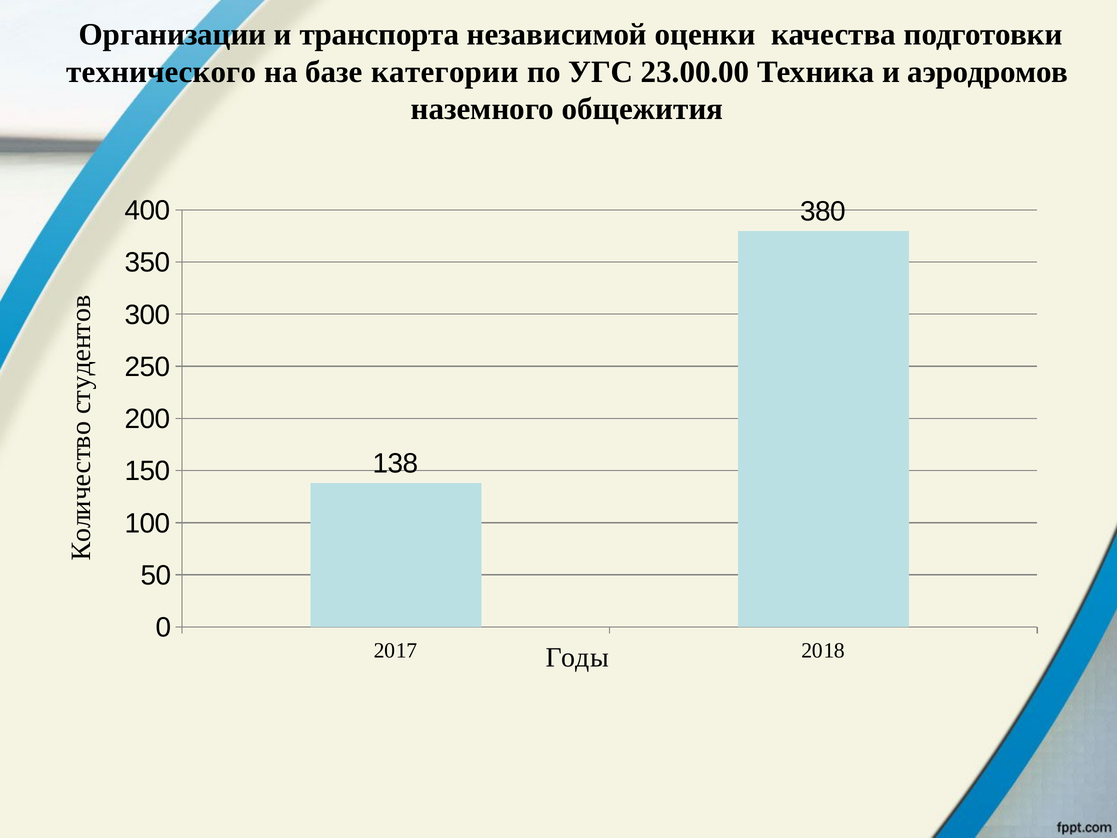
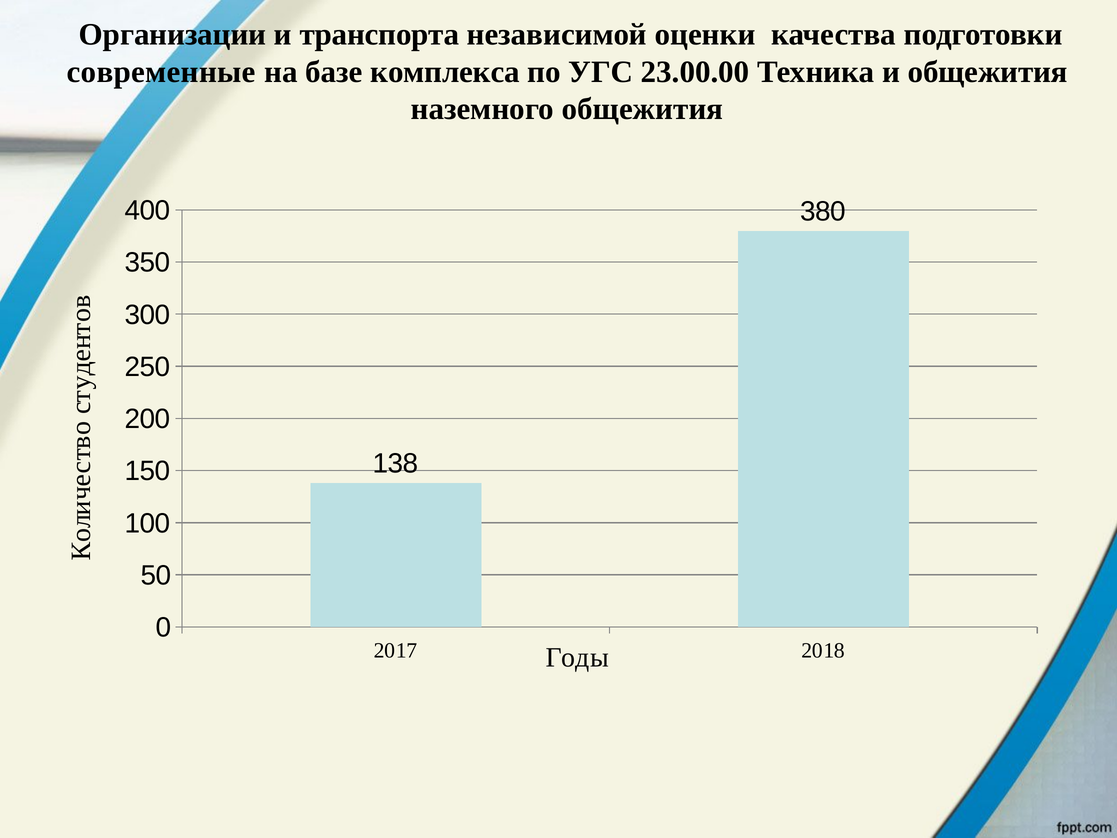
технического: технического -> современные (161, 72)
категории: категории -> комплекса (445, 72)
и аэродромов: аэродромов -> общежития (988, 72)
